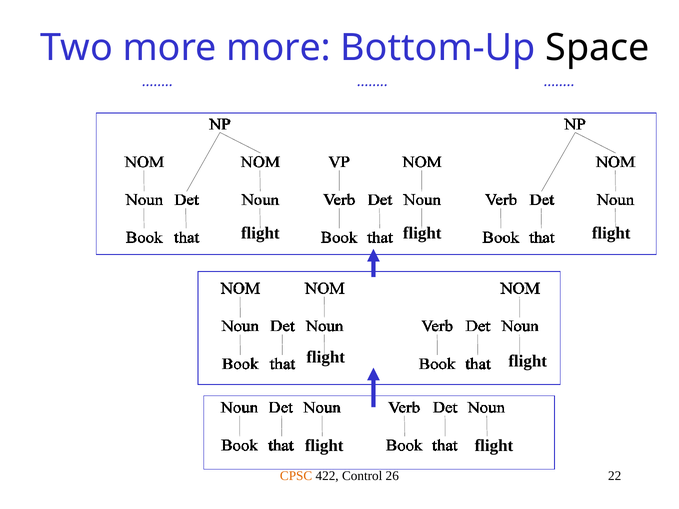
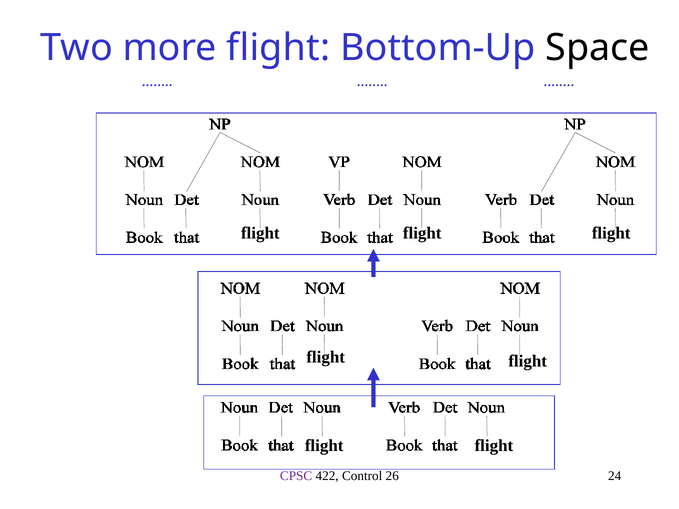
more more: more -> flight (278, 48)
CPSC colour: orange -> purple (296, 476)
22: 22 -> 24 (615, 476)
